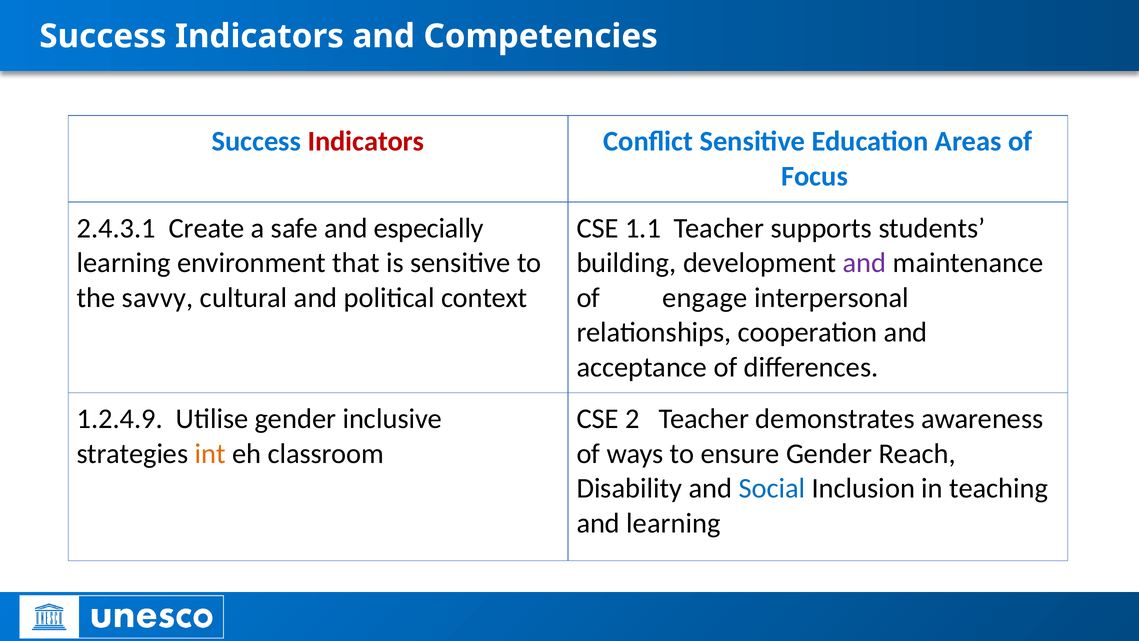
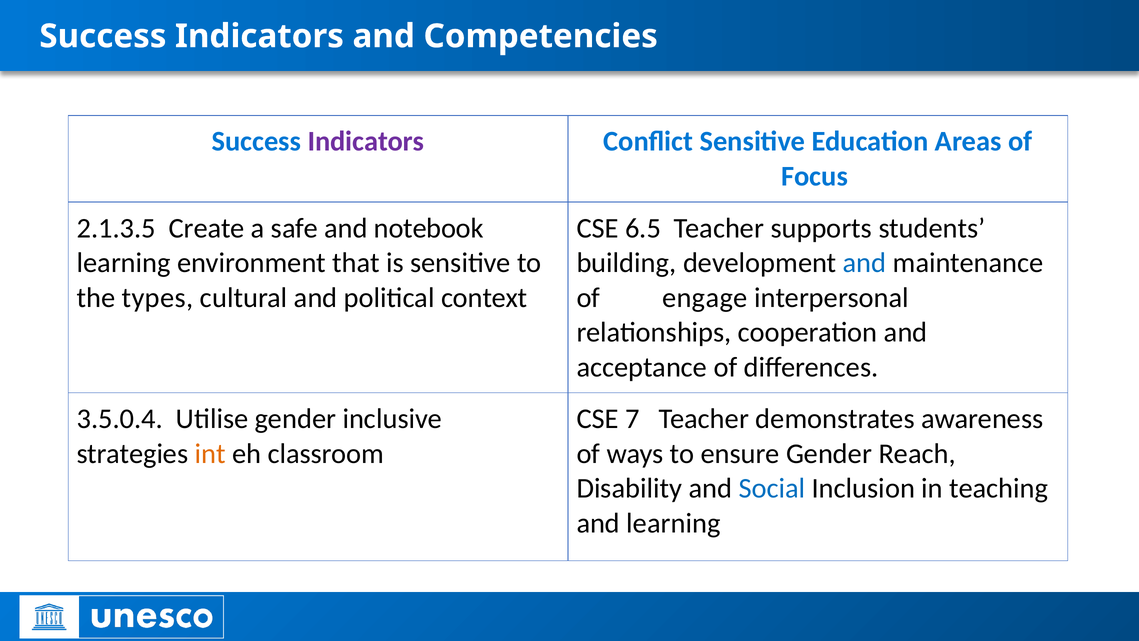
Indicators colour: red -> purple (366, 141)
2.4.3.1: 2.4.3.1 -> 2.1.3.5 (116, 228)
especially: especially -> notebook (429, 228)
1.1: 1.1 -> 6.5 (643, 228)
and colour: purple -> blue (865, 263)
savvy: savvy -> types (158, 297)
1.2.4.9: 1.2.4.9 -> 3.5.0.4 (120, 419)
2: 2 -> 7 (632, 419)
